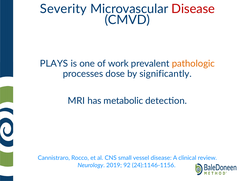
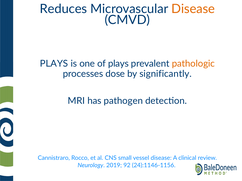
Severity: Severity -> Reduces (63, 9)
Disease colour: red -> orange (193, 9)
of work: work -> plays (118, 64)
metabolic: metabolic -> pathogen (123, 101)
